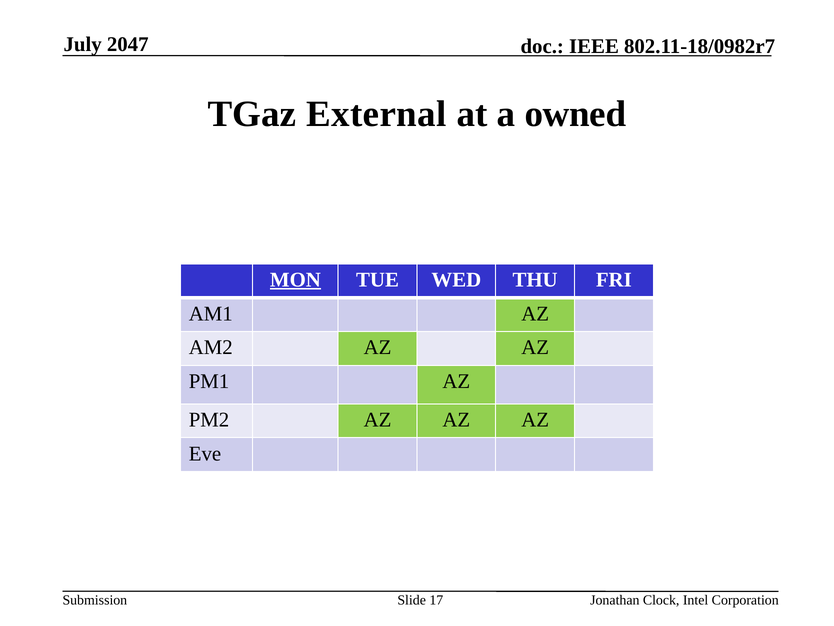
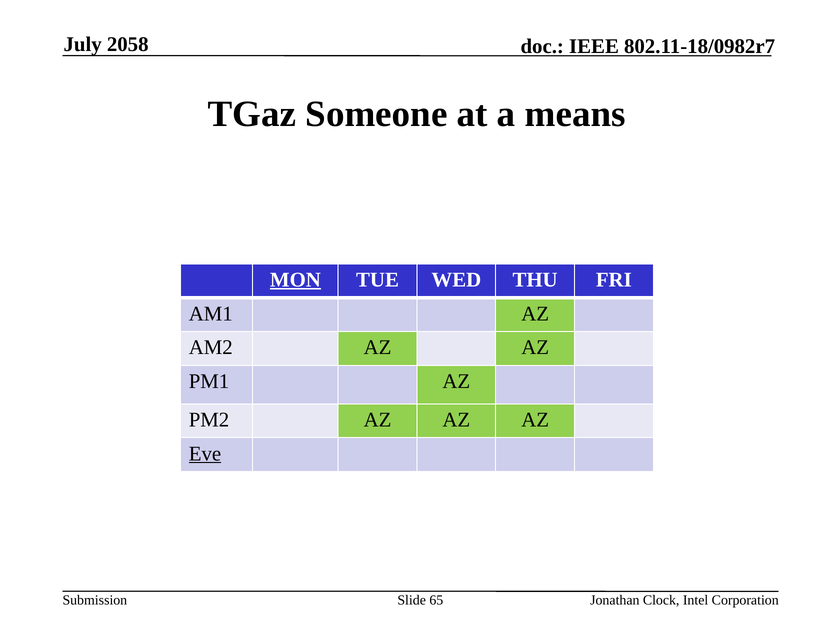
2047: 2047 -> 2058 (128, 44)
External: External -> Someone (376, 114)
owned: owned -> means (575, 114)
Eve underline: none -> present (205, 453)
17: 17 -> 65 (436, 600)
